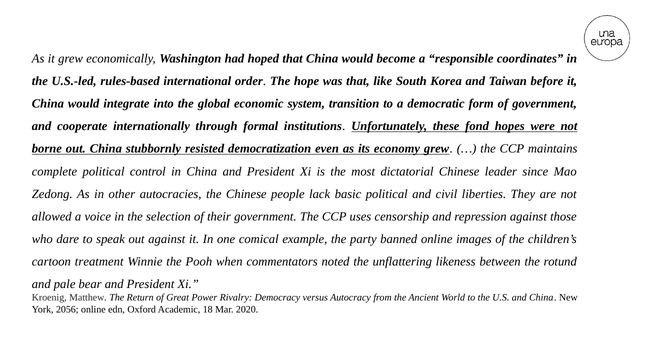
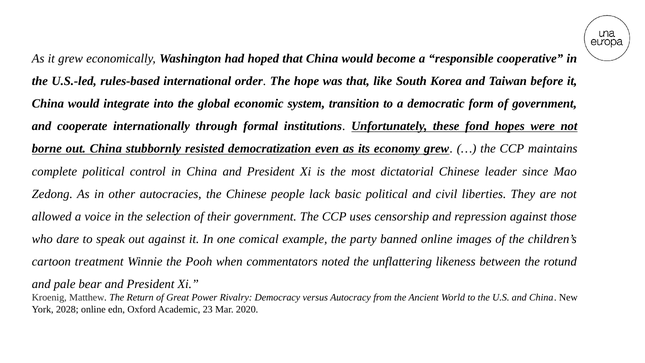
coordinates: coordinates -> cooperative (530, 58)
2056: 2056 -> 2028 (67, 309)
18: 18 -> 23 (208, 309)
